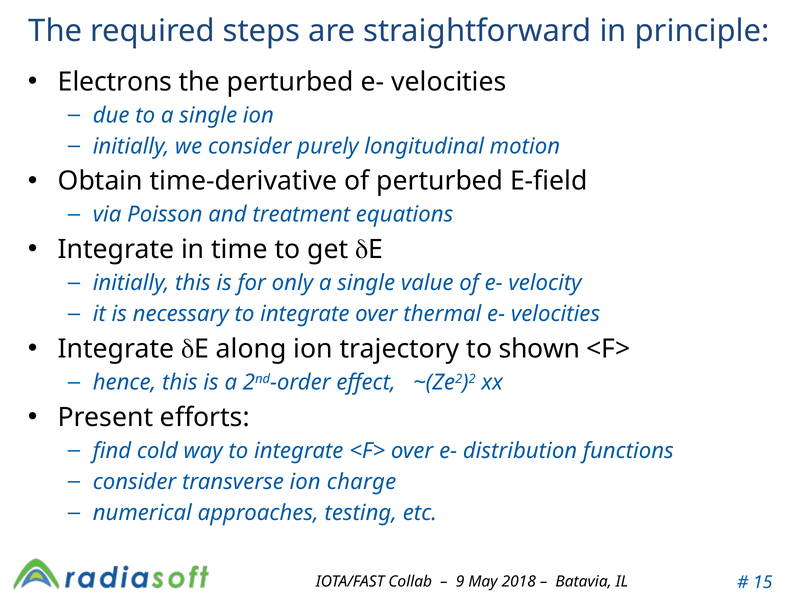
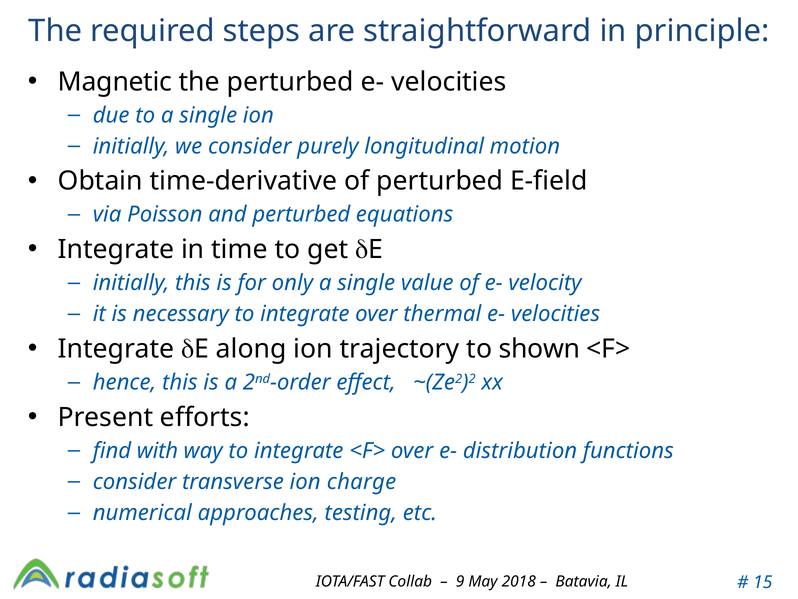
Electrons: Electrons -> Magnetic (115, 82)
and treatment: treatment -> perturbed (301, 214)
cold: cold -> with (157, 450)
